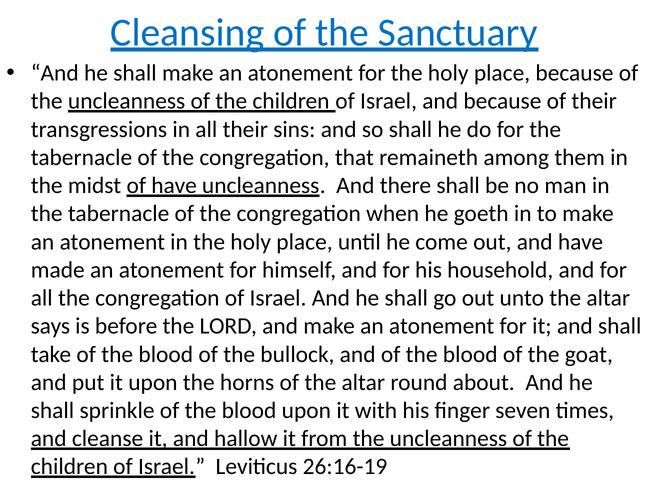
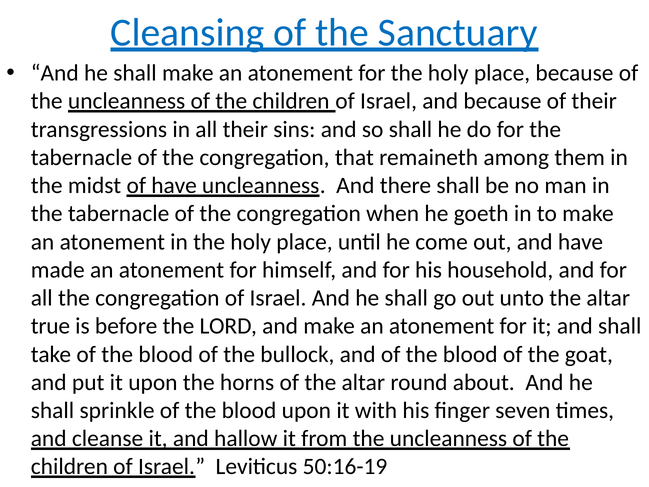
says: says -> true (50, 326)
26:16-19: 26:16-19 -> 50:16-19 (345, 467)
